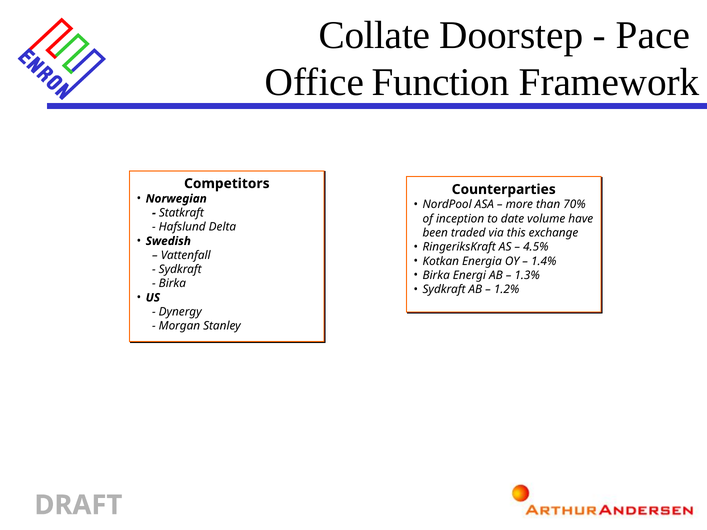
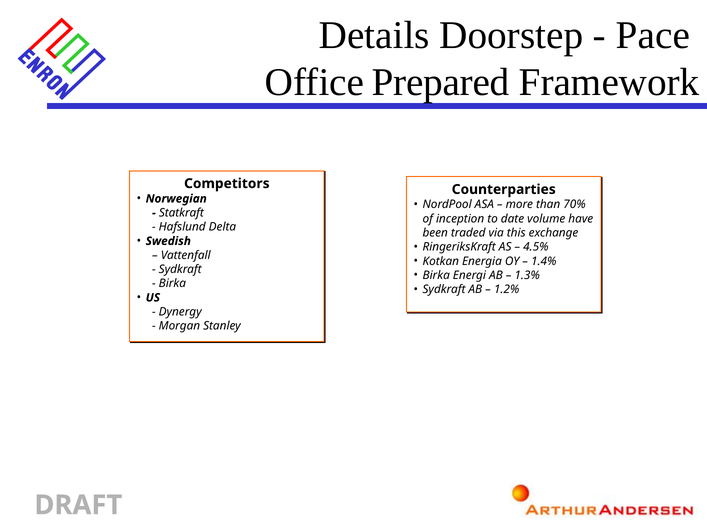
Collate: Collate -> Details (374, 35)
Function: Function -> Prepared (441, 82)
